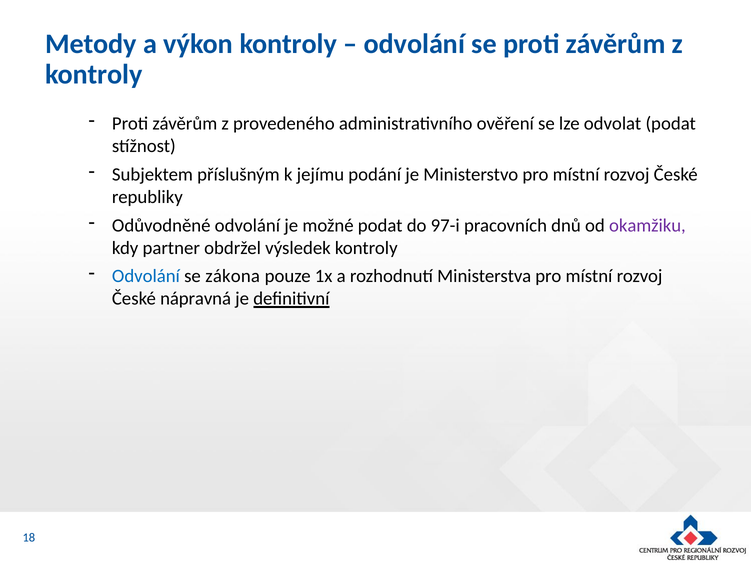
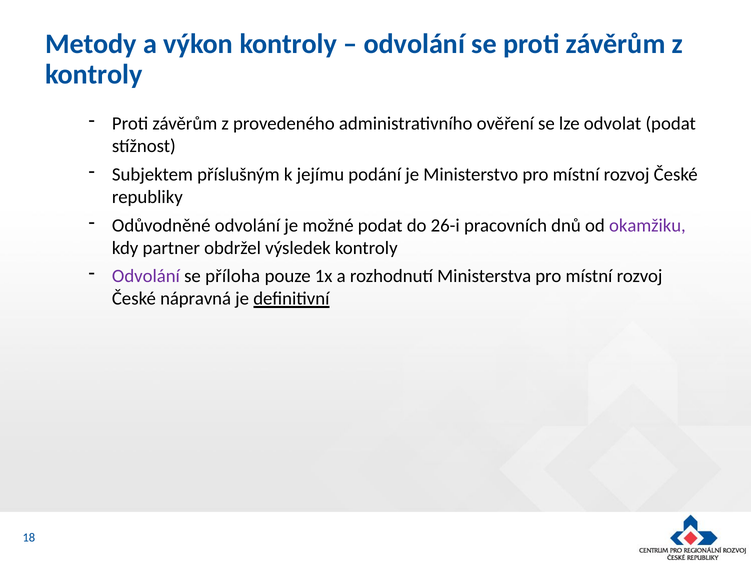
97-i: 97-i -> 26-i (445, 225)
Odvolání colour: blue -> purple (146, 276)
zákona: zákona -> příloha (233, 276)
